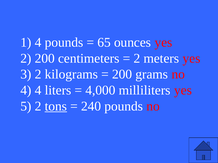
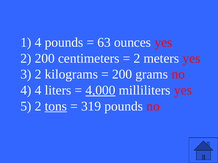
65: 65 -> 63 (104, 43)
4,000 underline: none -> present (100, 90)
240: 240 -> 319 (91, 106)
